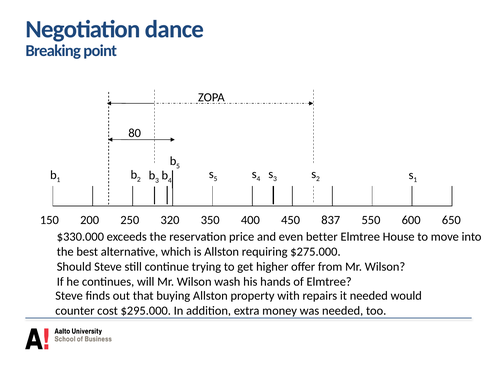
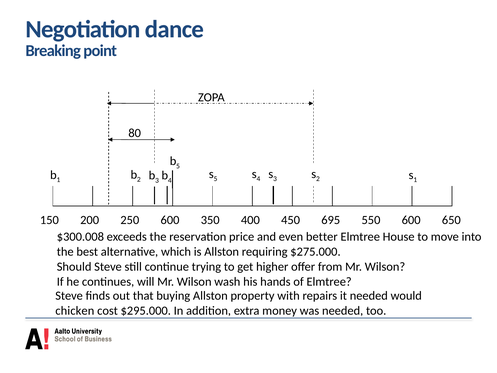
250 320: 320 -> 600 (170, 220)
837: 837 -> 695 (331, 220)
$330.000: $330.000 -> $300.008 (80, 237)
counter: counter -> chicken (75, 311)
